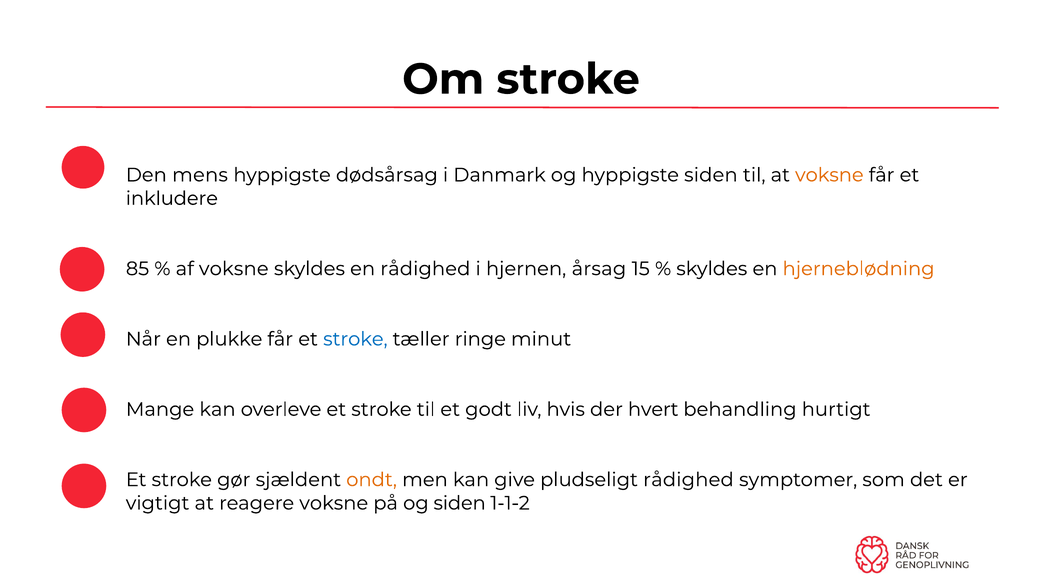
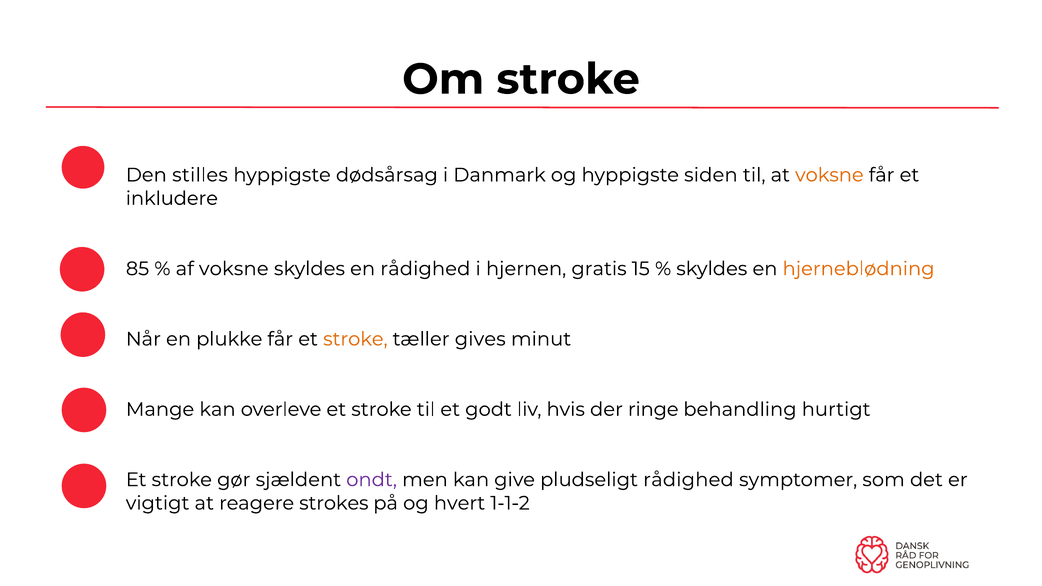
mens: mens -> stilles (200, 175)
årsag: årsag -> gratis (599, 269)
stroke colour: blue -> orange (355, 339)
ringe: ringe -> gives (480, 339)
hvert: hvert -> ringe (653, 409)
ondt colour: orange -> purple (372, 480)
reagere voksne: voksne -> strokes (334, 503)
og siden: siden -> hvert (460, 503)
